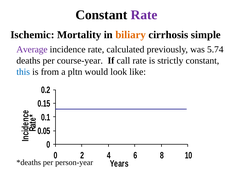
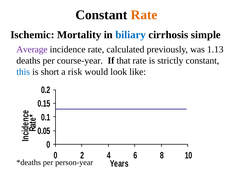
Rate colour: purple -> orange (144, 15)
biliary colour: orange -> blue (131, 35)
5.74: 5.74 -> 1.13 (215, 50)
call: call -> that (123, 61)
from: from -> short (50, 72)
pltn: pltn -> risk (75, 72)
